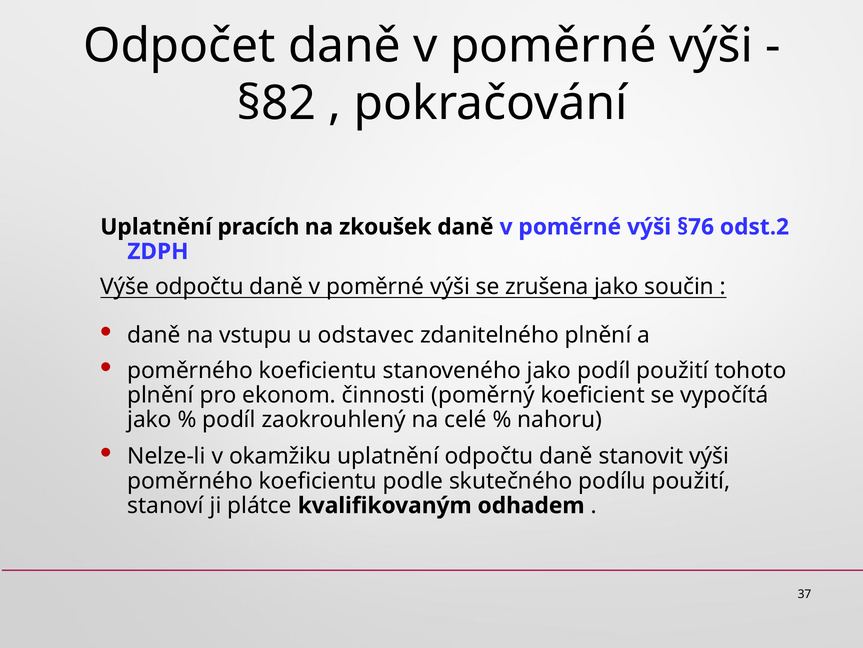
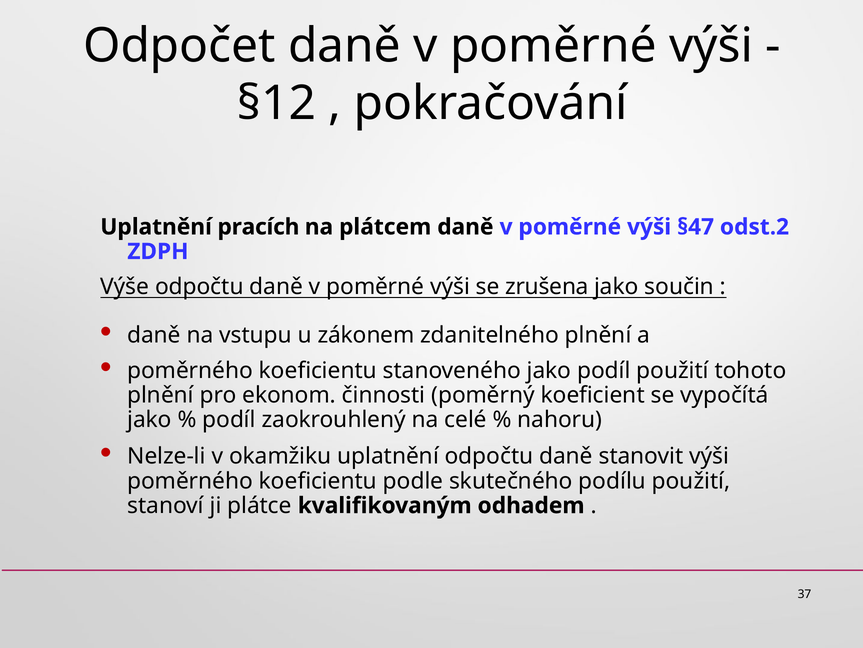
§82: §82 -> §12 (276, 103)
zkoušek: zkoušek -> plátcem (385, 227)
§76: §76 -> §47 (696, 227)
odstavec: odstavec -> zákonem (366, 335)
